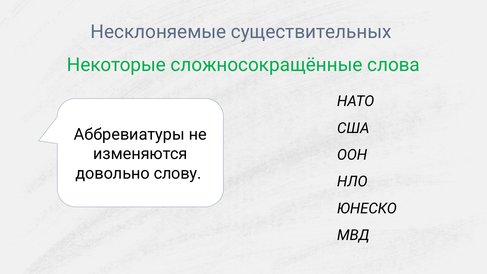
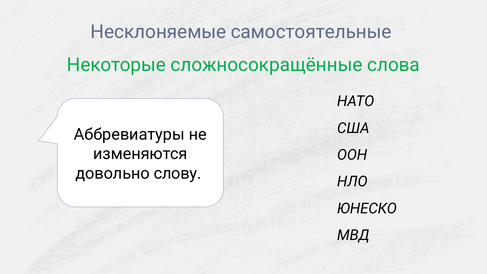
существительных: существительных -> самостоятельные (311, 32)
